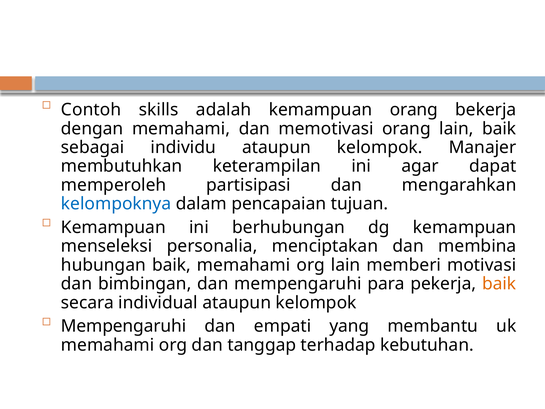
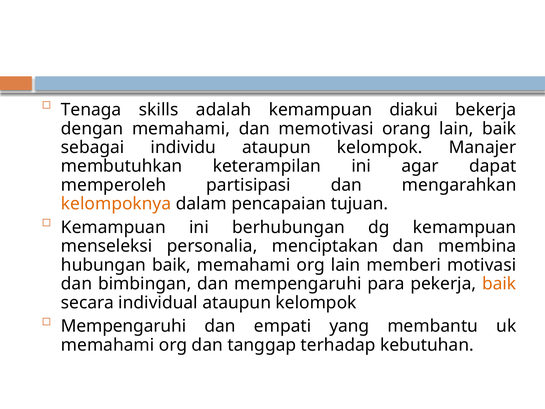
Contoh: Contoh -> Tenaga (91, 110)
kemampuan orang: orang -> diakui (414, 110)
kelompoknya colour: blue -> orange (116, 204)
